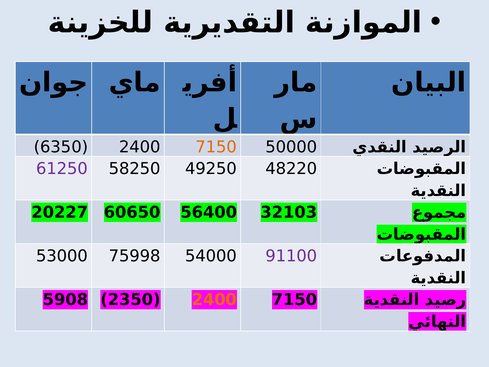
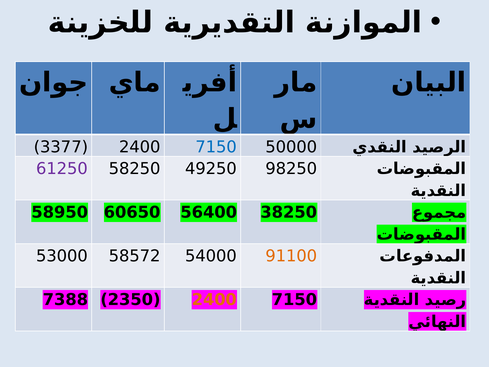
6350: 6350 -> 3377 (61, 147)
7150 colour: orange -> blue (216, 147)
48220: 48220 -> 98250 (291, 169)
20227: 20227 -> 58950 (60, 212)
32103: 32103 -> 38250 (289, 212)
75998: 75998 -> 58572 (135, 256)
91100 colour: purple -> orange (291, 256)
5908: 5908 -> 7388 (65, 300)
